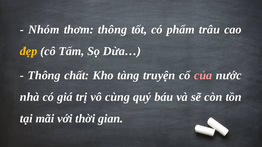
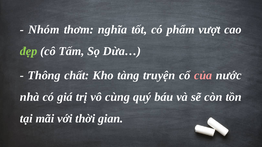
thơm thông: thông -> nghĩa (112, 30)
trâu: trâu -> vượt (210, 30)
đẹp colour: yellow -> light green (29, 51)
